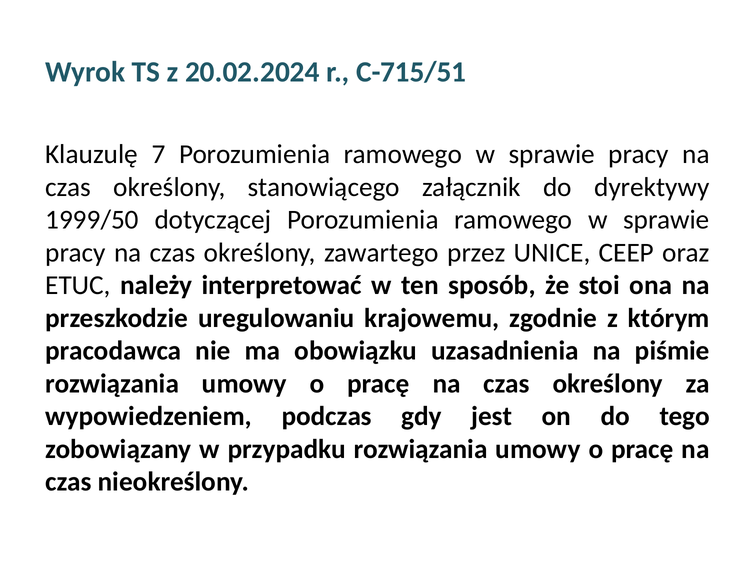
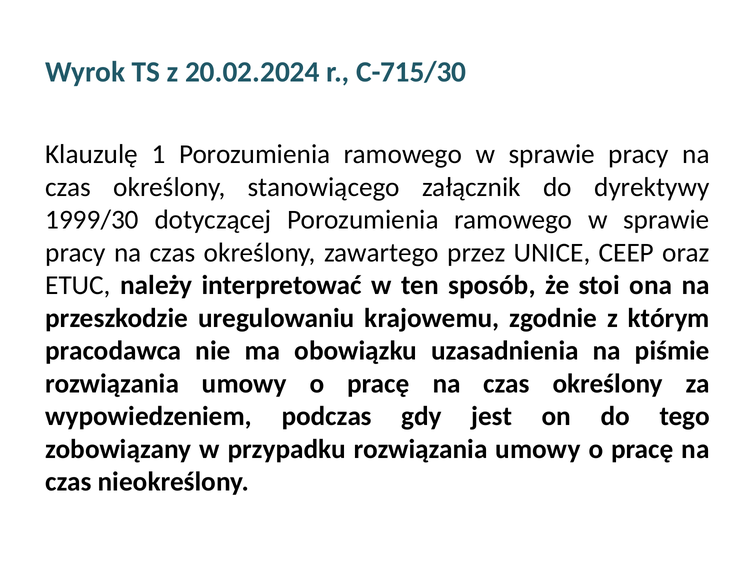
C-715/51: C-715/51 -> C-715/30 (411, 72)
7: 7 -> 1 (158, 154)
1999/50: 1999/50 -> 1999/30 (92, 220)
